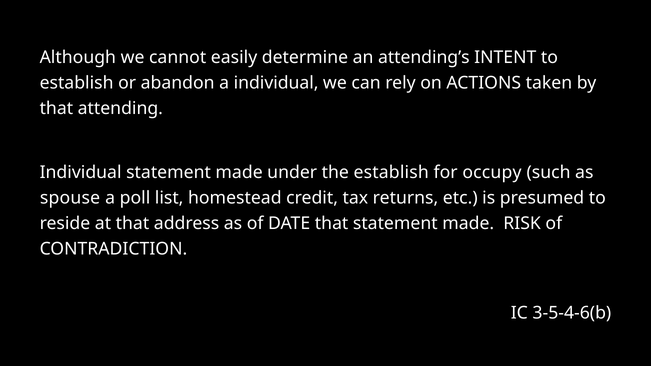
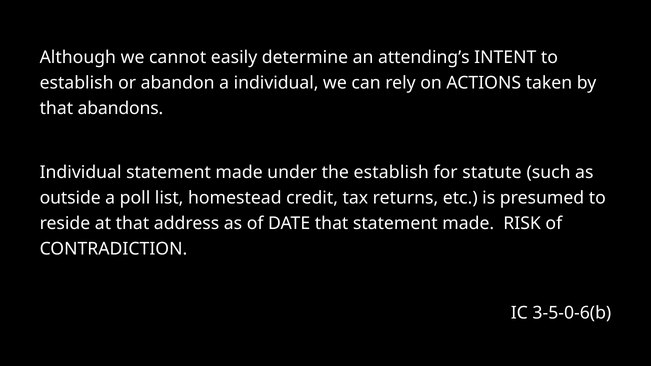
attending: attending -> abandons (120, 108)
occupy: occupy -> statute (492, 173)
spouse: spouse -> outside (70, 198)
3-5-4-6(b: 3-5-4-6(b -> 3-5-0-6(b (572, 313)
